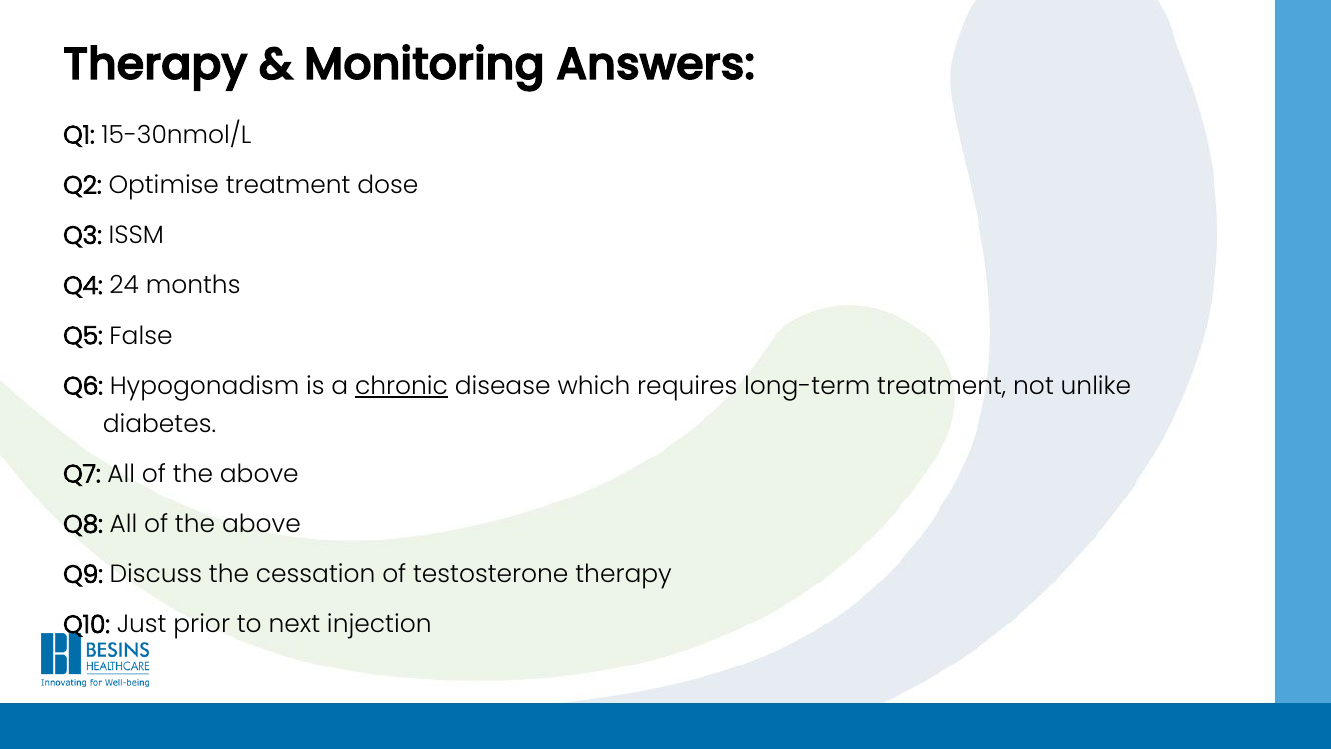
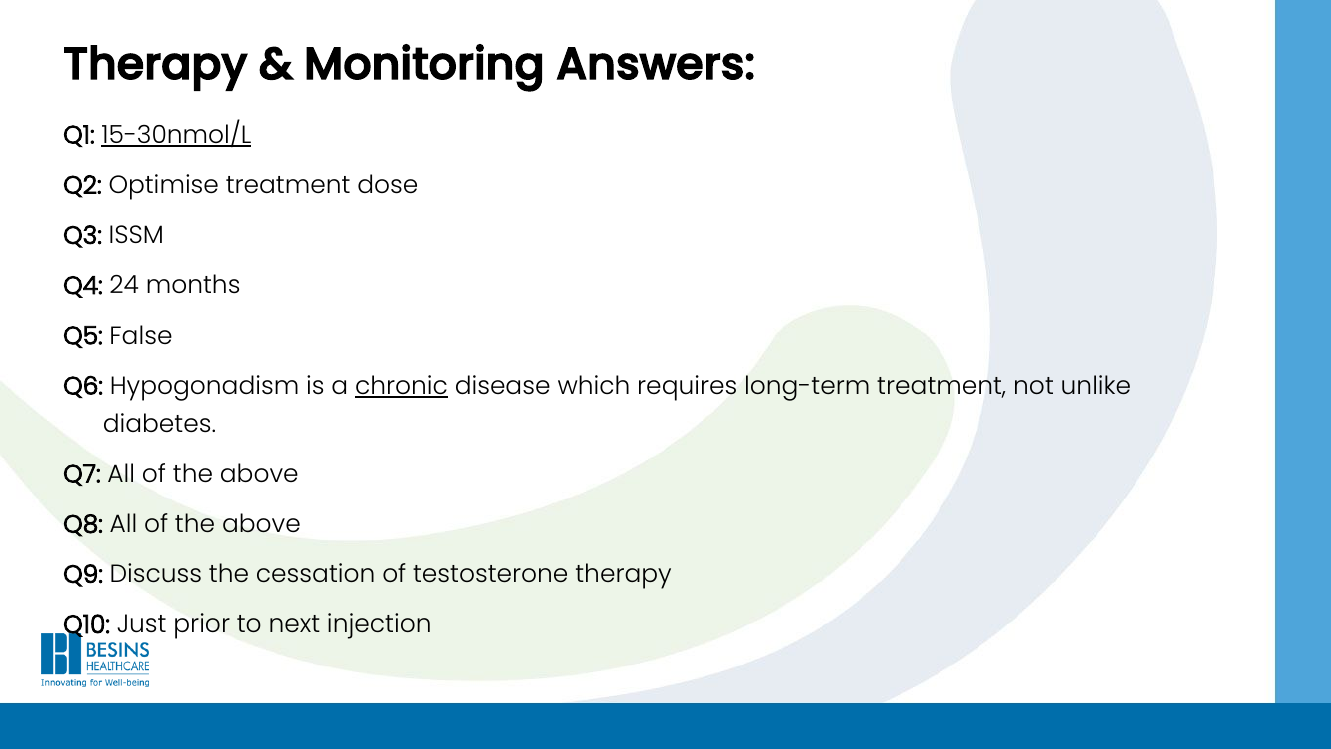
15-30nmol/L underline: none -> present (176, 135)
